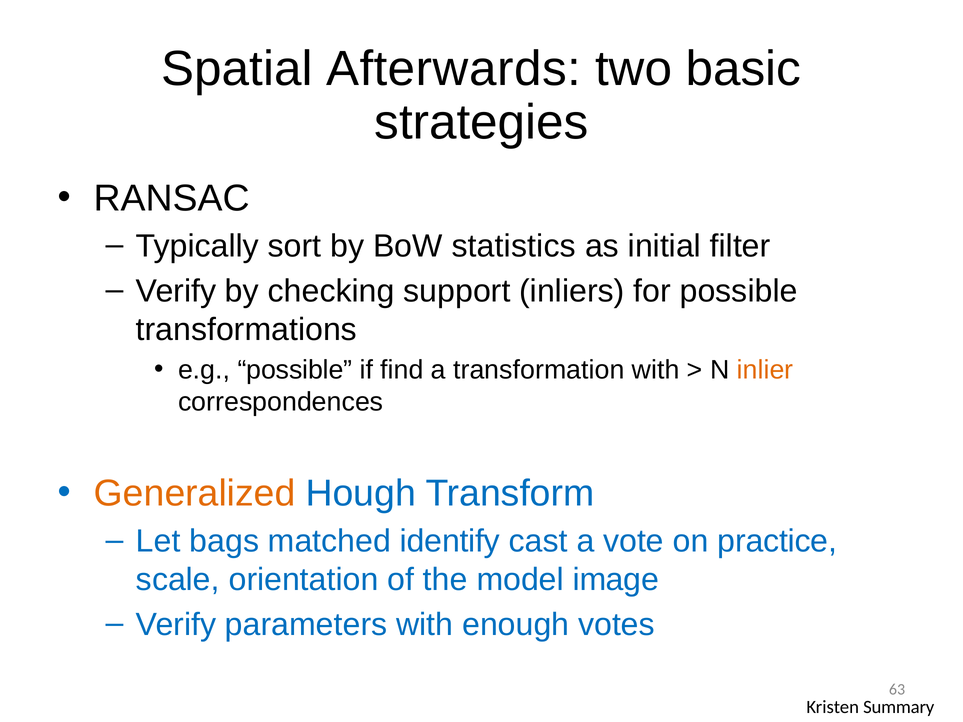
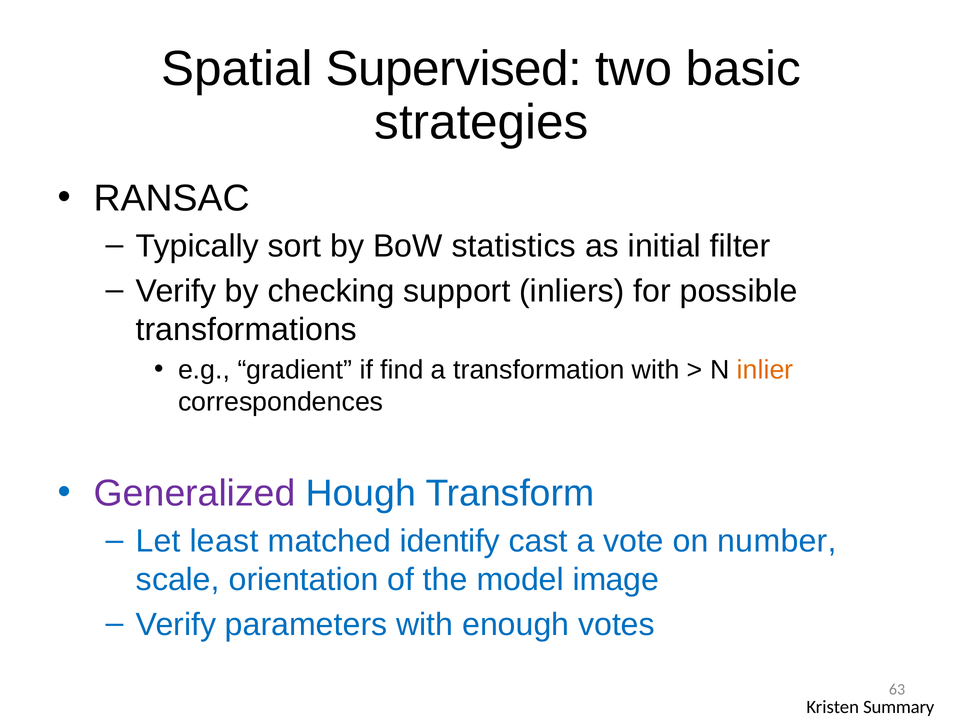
Afterwards: Afterwards -> Supervised (454, 69)
e.g possible: possible -> gradient (295, 370)
Generalized colour: orange -> purple (195, 494)
bags: bags -> least (224, 541)
practice: practice -> number (777, 541)
